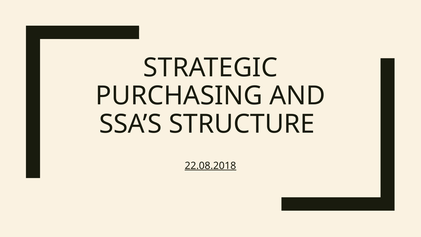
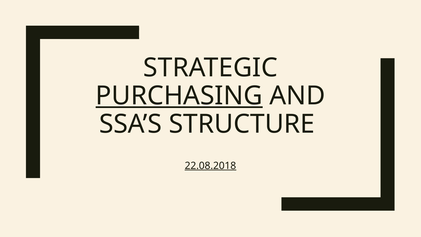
PURCHASING underline: none -> present (179, 96)
